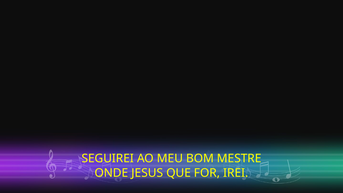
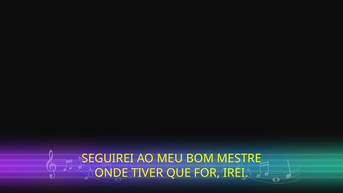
JESUS: JESUS -> TIVER (147, 173)
